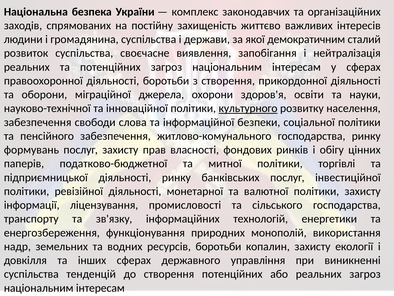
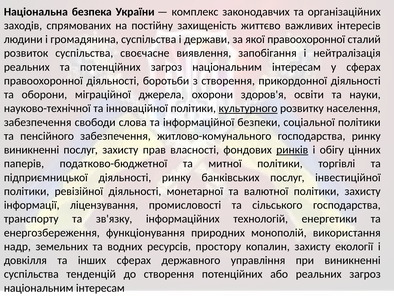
якої демократичним: демократичним -> правоохоронної (306, 39)
формувань: формувань -> виникненні (32, 150)
ринків underline: none -> present (292, 150)
ресурсів боротьби: боротьби -> простору (218, 246)
